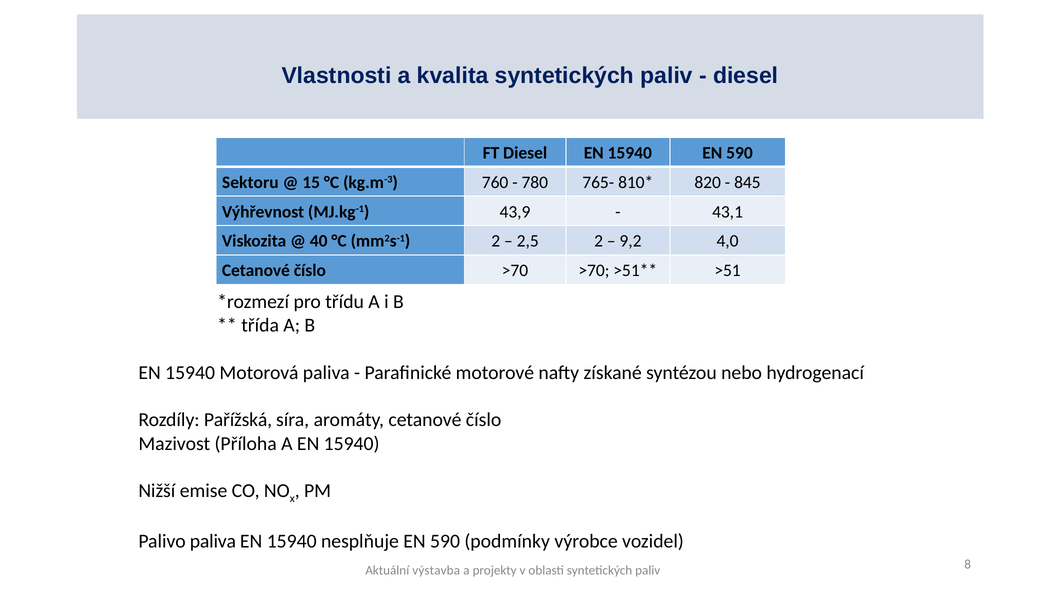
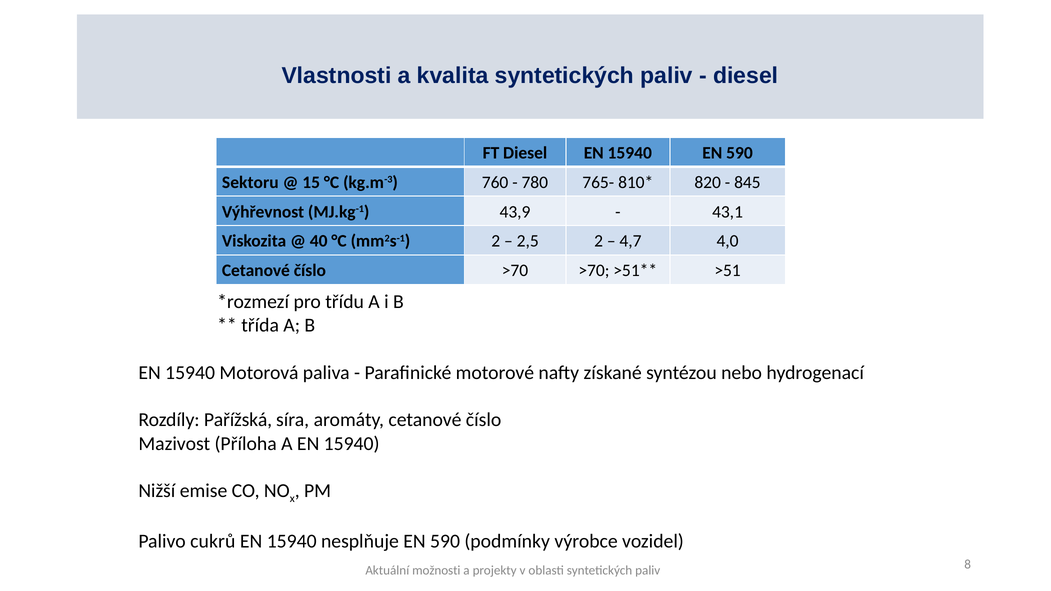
9,2: 9,2 -> 4,7 (631, 241)
Palivo paliva: paliva -> cukrů (213, 541)
výstavba: výstavba -> možnosti (436, 570)
